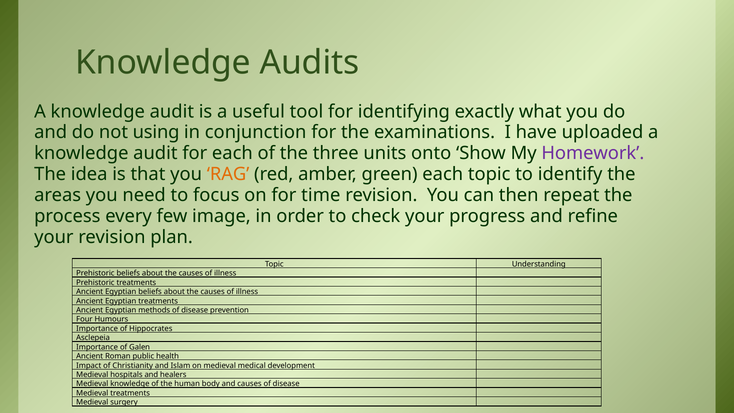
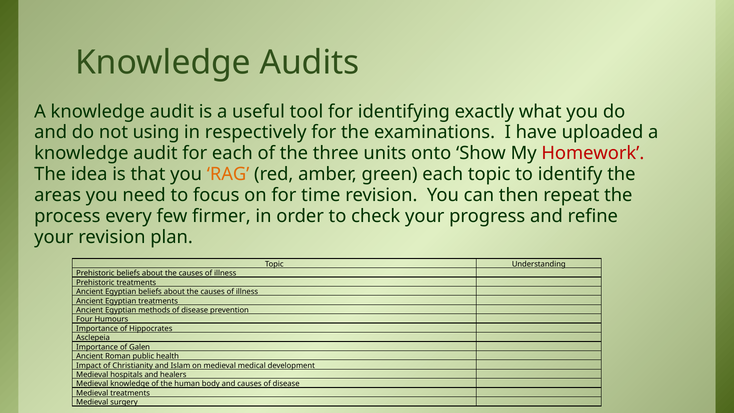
conjunction: conjunction -> respectively (256, 132)
Homework colour: purple -> red (593, 153)
image: image -> firmer (221, 216)
